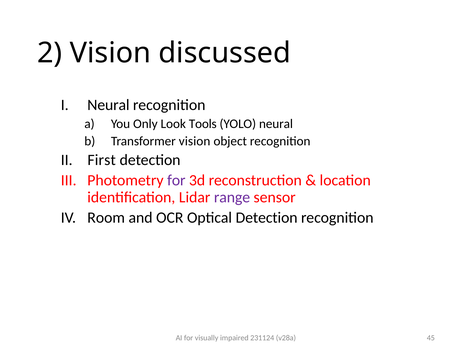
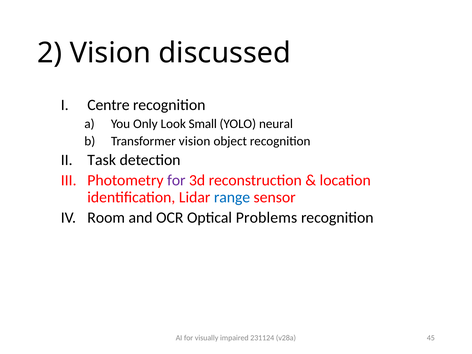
Neural: Neural -> Centre (108, 105)
Tools: Tools -> Small (203, 124)
First: First -> Task (102, 160)
range colour: purple -> blue (232, 197)
Optical Detection: Detection -> Problems (266, 218)
